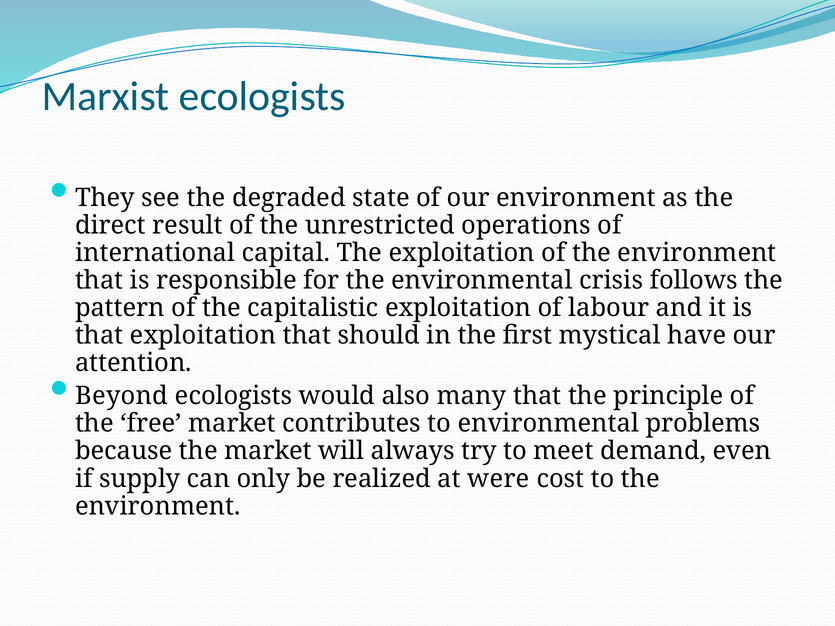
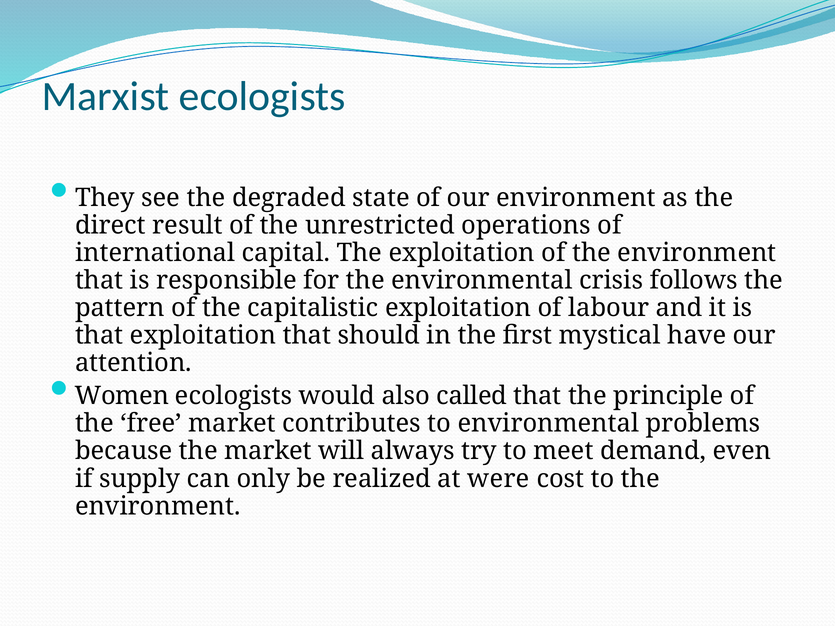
Beyond: Beyond -> Women (122, 396)
many: many -> called (472, 396)
